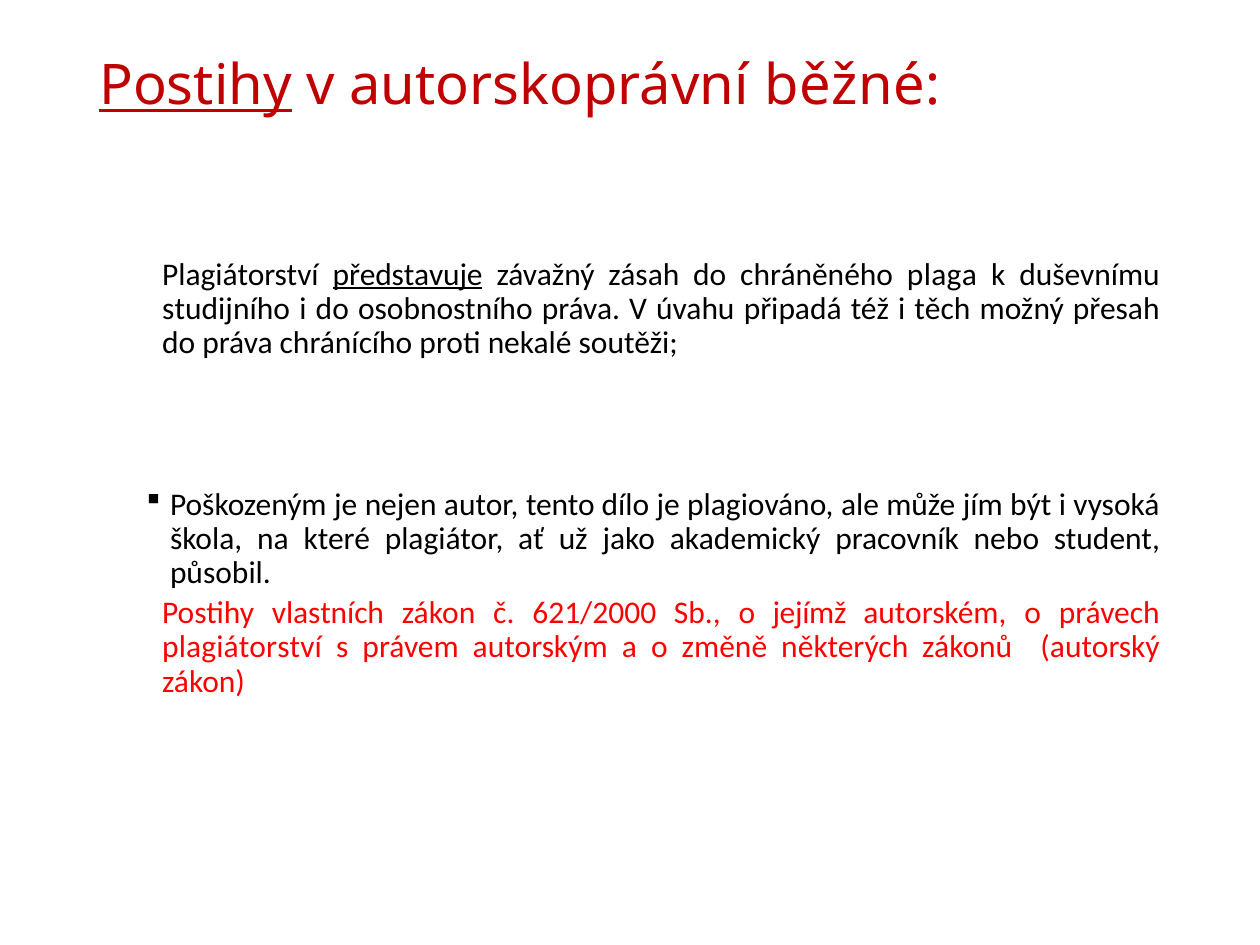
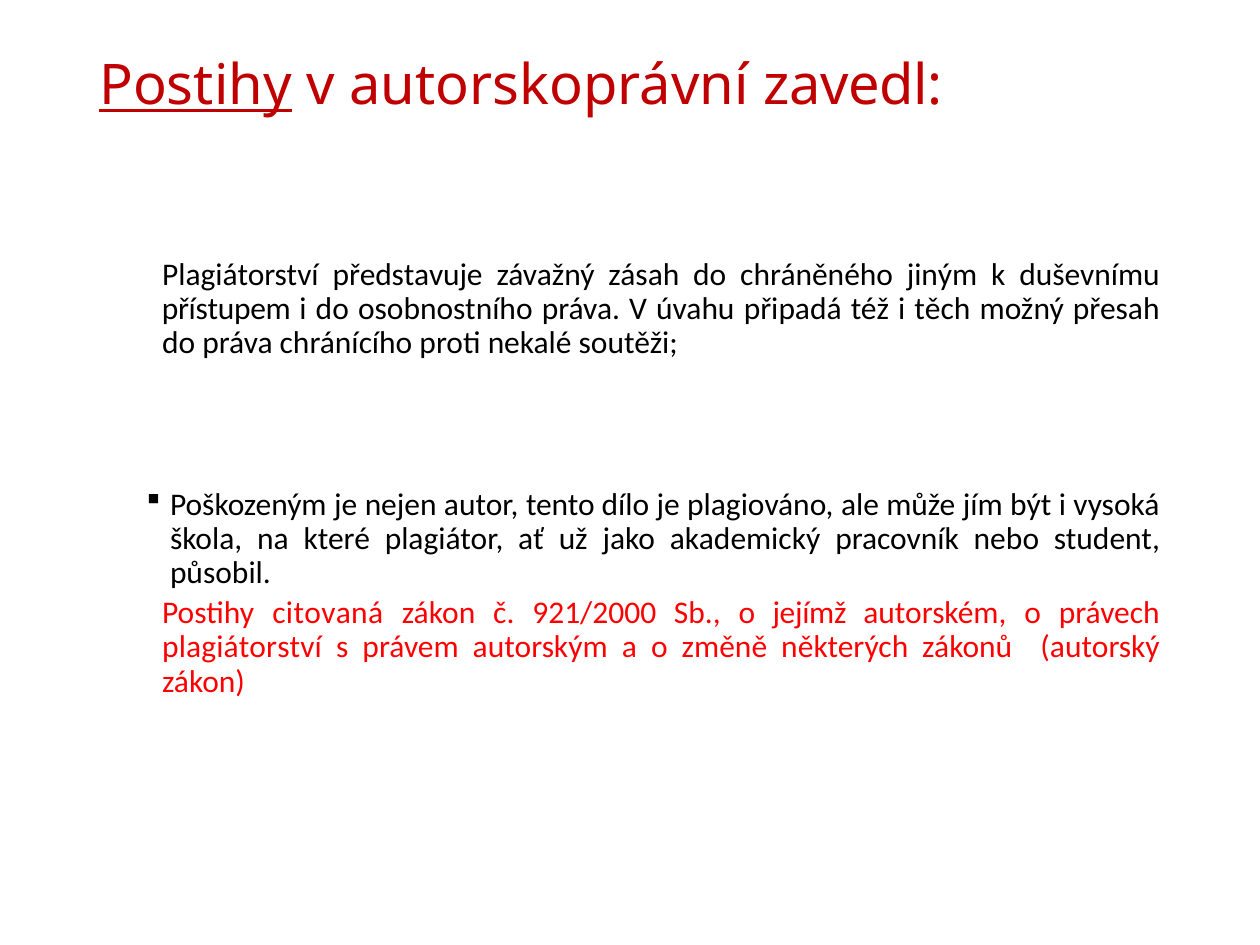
běžné: běžné -> zavedl (853, 86)
představuje underline: present -> none (408, 275)
plaga: plaga -> jiným (942, 275)
studijního: studijního -> přístupem (226, 309)
vlastních: vlastních -> citovaná (328, 614)
621/2000: 621/2000 -> 921/2000 (594, 614)
